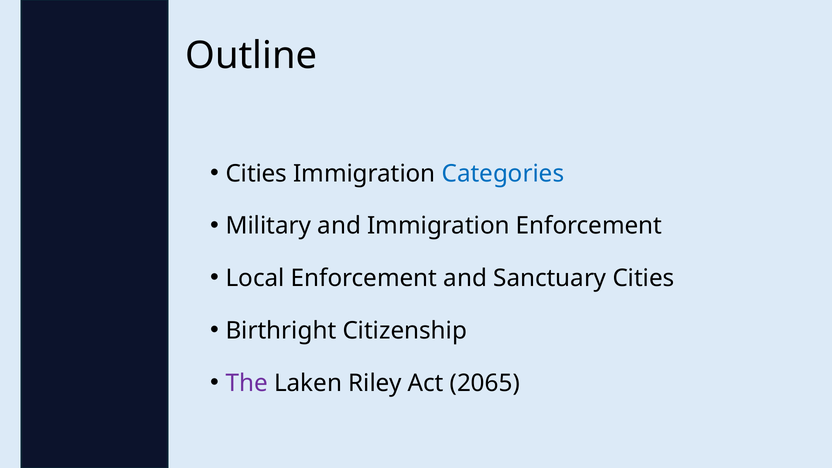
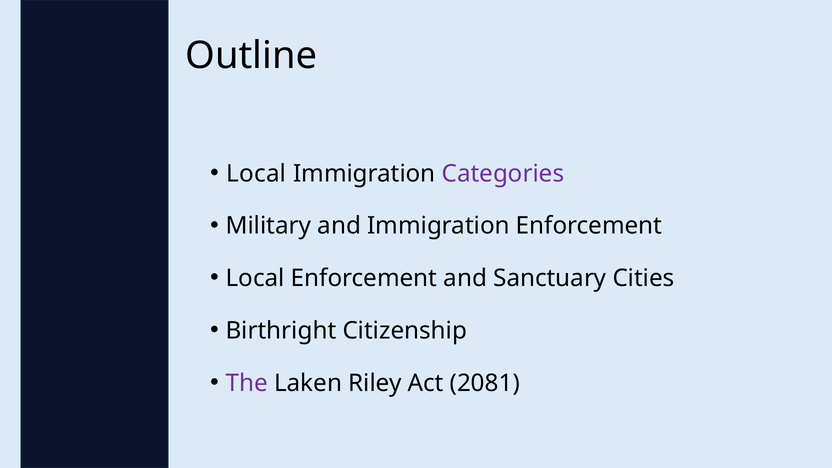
Cities: Cities -> Local (256, 174)
Categories colour: blue -> purple (503, 174)
2065: 2065 -> 2081 (485, 383)
